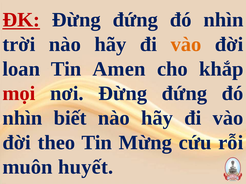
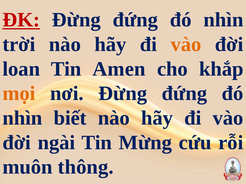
mọi colour: red -> orange (19, 94)
theo: theo -> ngài (56, 143)
huyết: huyết -> thông (86, 167)
